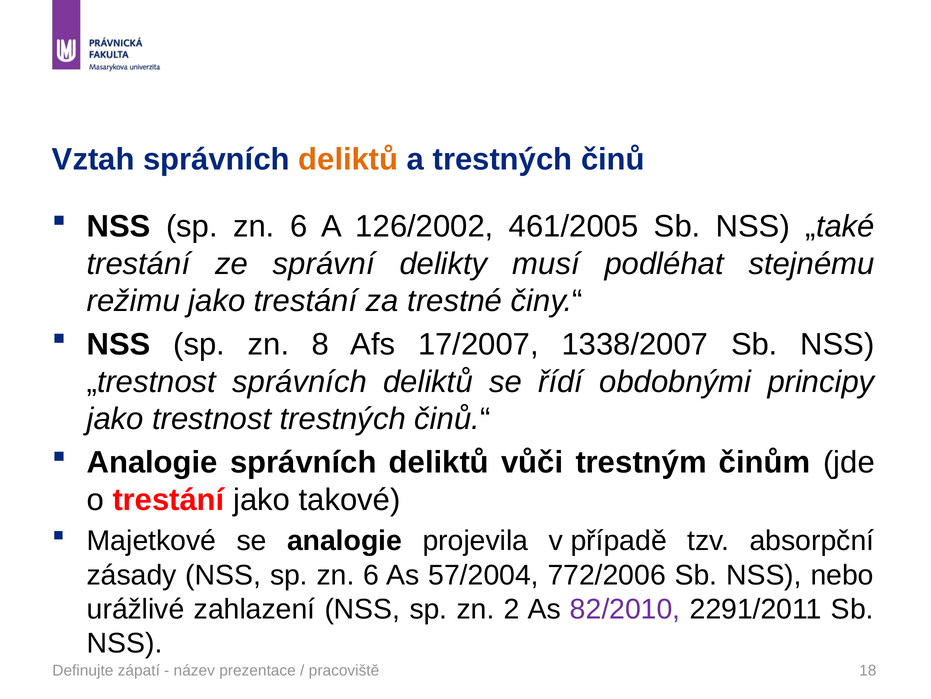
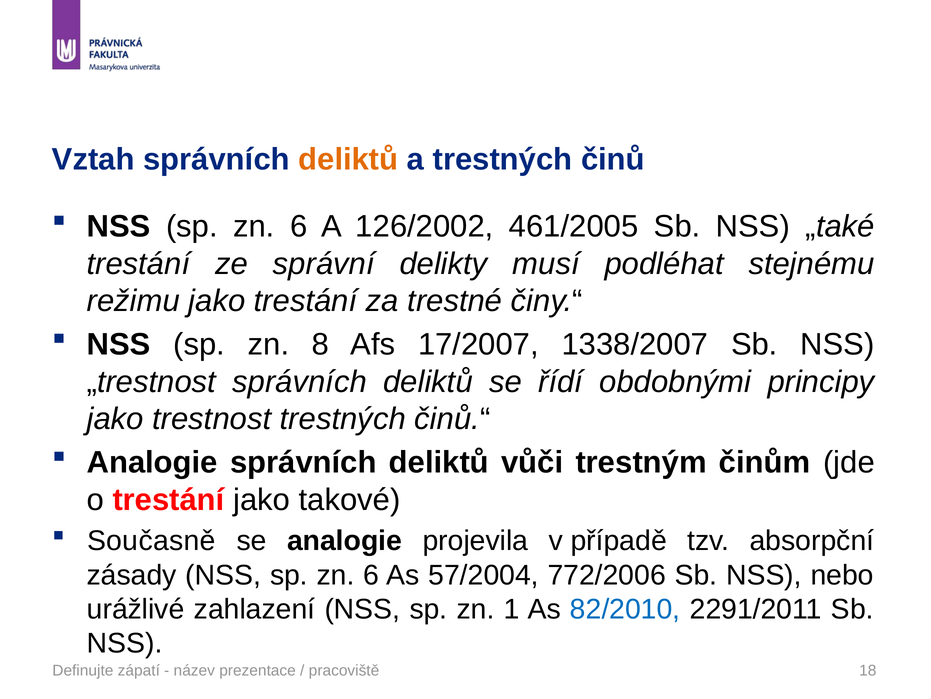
Majetkové: Majetkové -> Současně (151, 540)
2: 2 -> 1 (512, 609)
82/2010 colour: purple -> blue (625, 609)
